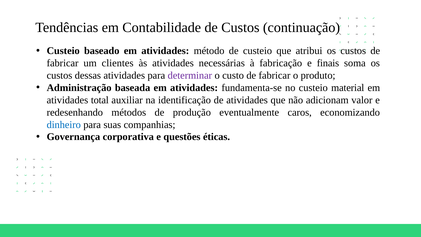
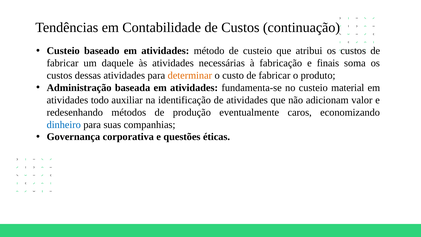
clientes: clientes -> daquele (118, 63)
determinar colour: purple -> orange (190, 75)
total: total -> todo (100, 100)
